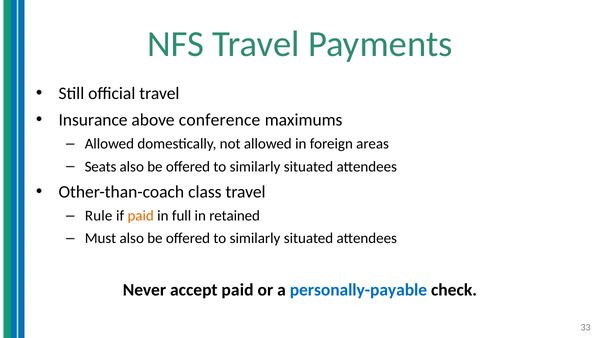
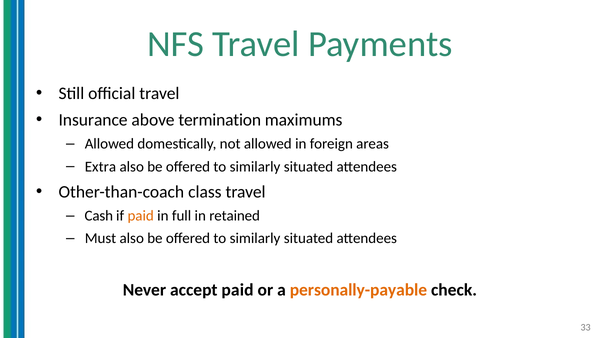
conference: conference -> termination (220, 120)
Seats: Seats -> Extra (100, 166)
Rule: Rule -> Cash (99, 216)
personally-payable colour: blue -> orange (358, 290)
